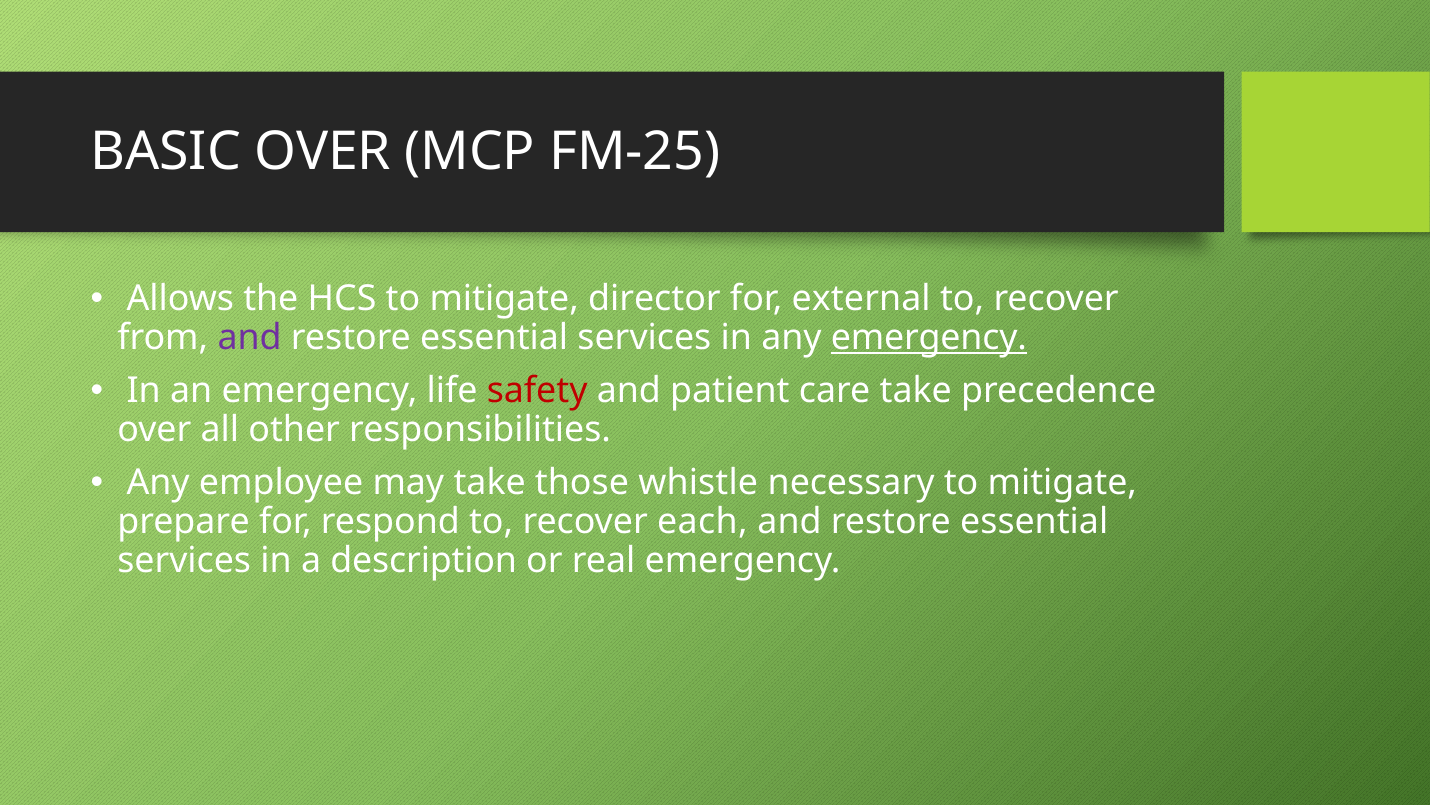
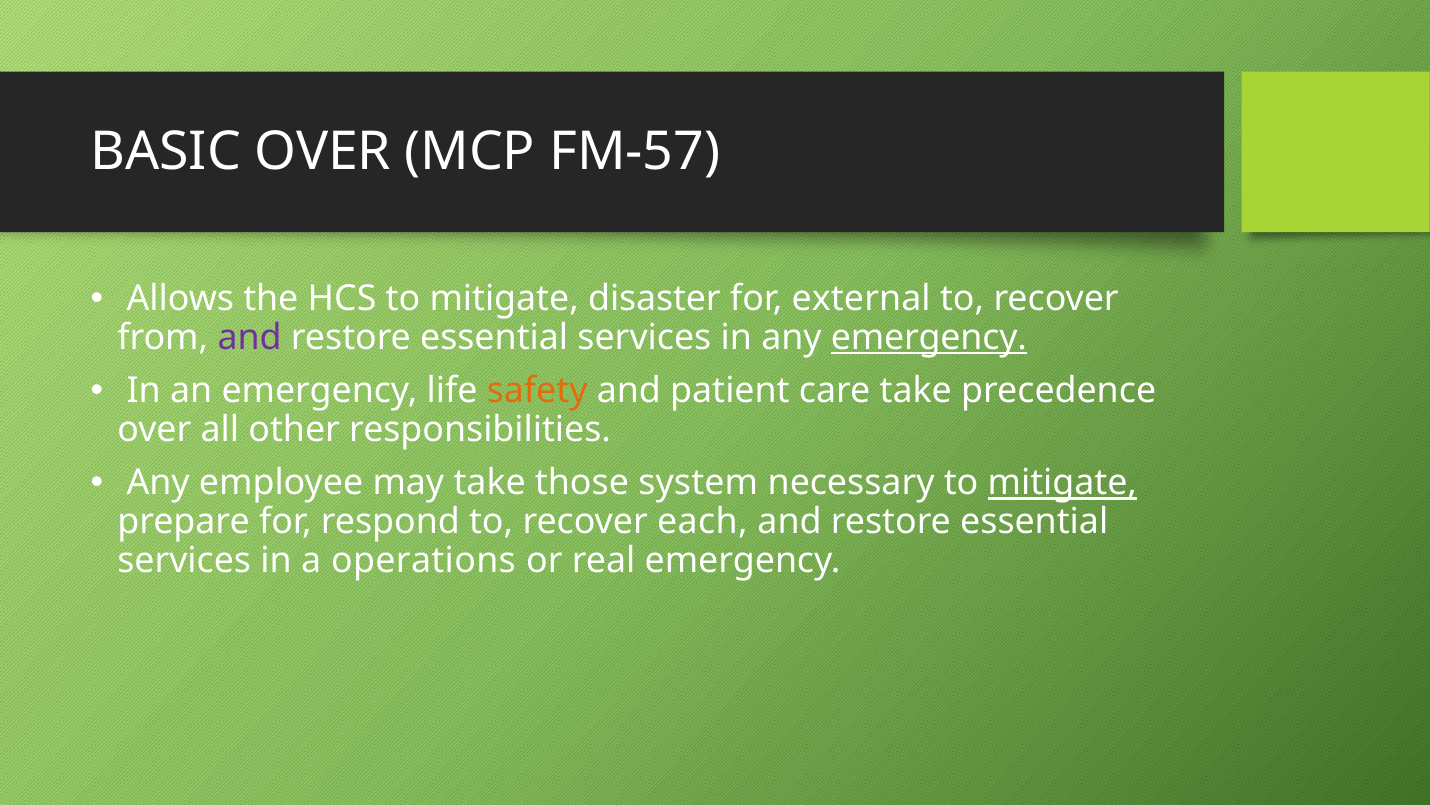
FM-25: FM-25 -> FM-57 (635, 151)
director: director -> disaster (654, 299)
safety colour: red -> orange (537, 391)
whistle: whistle -> system (698, 483)
mitigate underline: none -> present (1062, 483)
description: description -> operations (423, 560)
